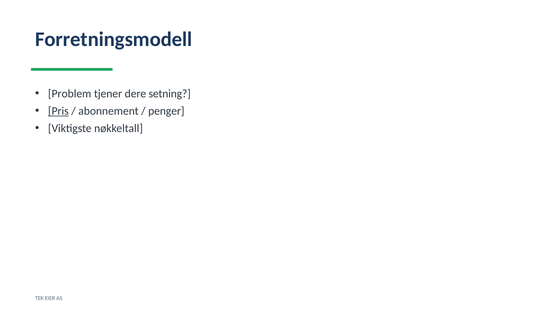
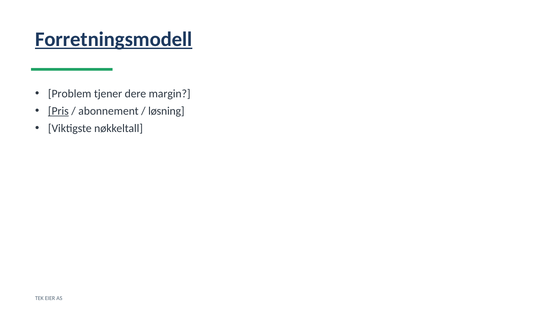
Forretningsmodell underline: none -> present (114, 39)
setning: setning -> margin (170, 93)
penger: penger -> løsning (166, 111)
